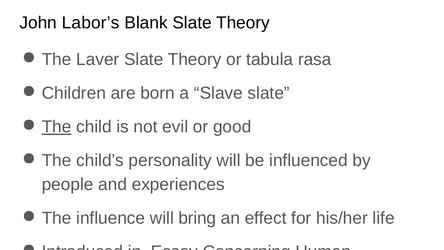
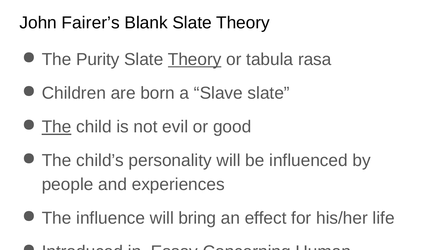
Labor’s: Labor’s -> Fairer’s (91, 23)
Laver: Laver -> Purity (98, 59)
Theory underline: none -> present (195, 59)
